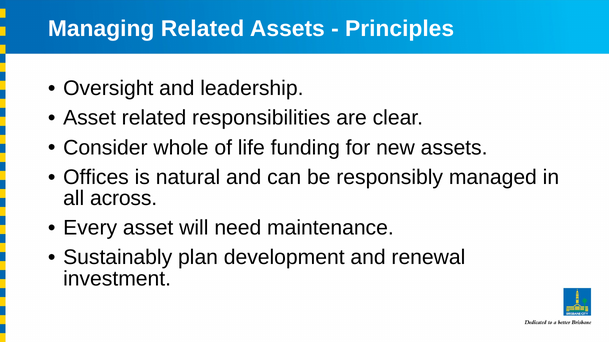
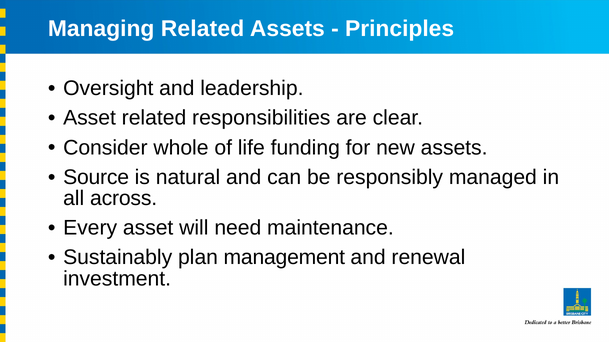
Offices: Offices -> Source (96, 177)
development: development -> management (284, 258)
